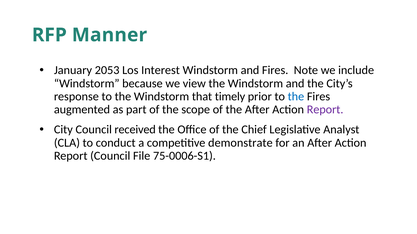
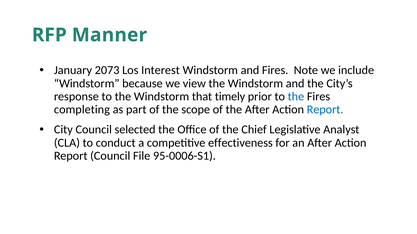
2053: 2053 -> 2073 (107, 70)
augmented: augmented -> completing (82, 110)
Report colour: purple -> blue (325, 110)
received: received -> selected (135, 130)
demonstrate: demonstrate -> effectiveness (240, 143)
75-0006-S1: 75-0006-S1 -> 95-0006-S1 (184, 156)
